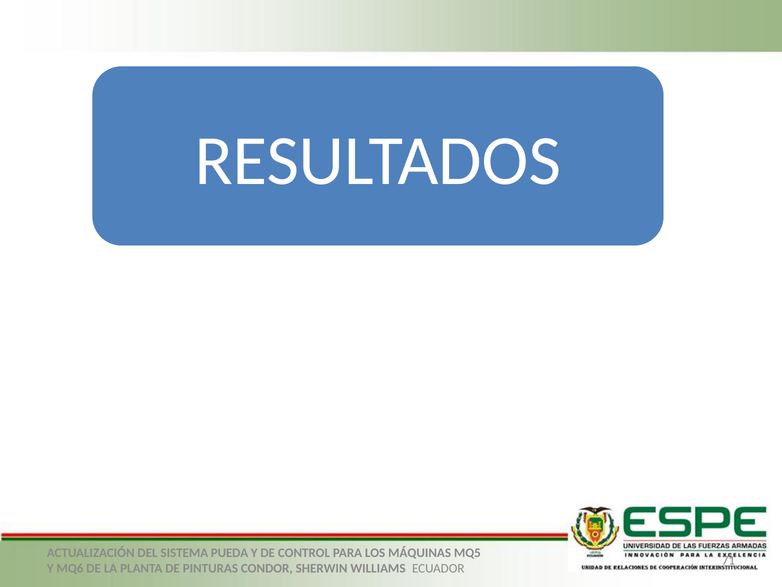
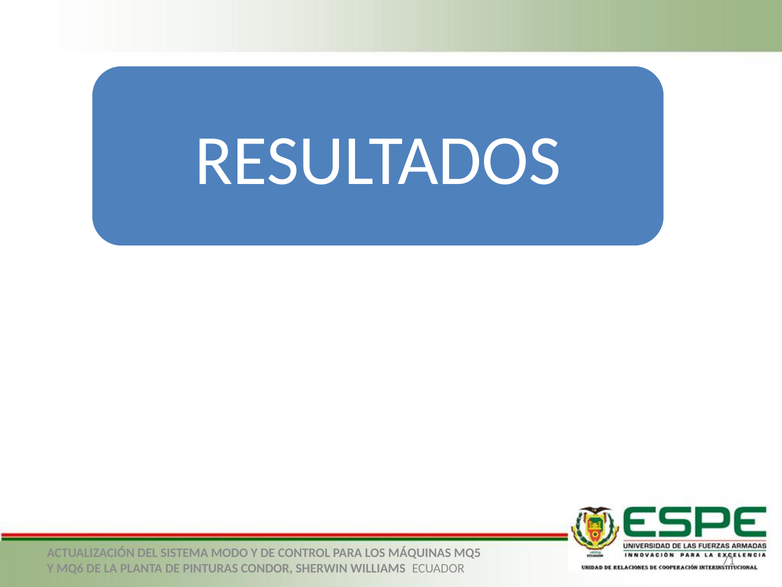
PUEDA: PUEDA -> MODO (230, 552)
